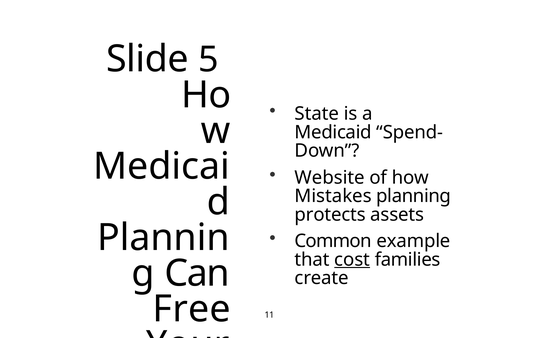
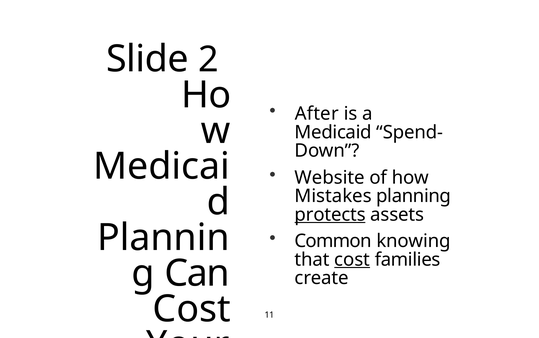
5: 5 -> 2 (209, 60)
State: State -> After (317, 114)
protects underline: none -> present (330, 214)
example: example -> knowing (413, 241)
Free: Free -> Cost (192, 309)
